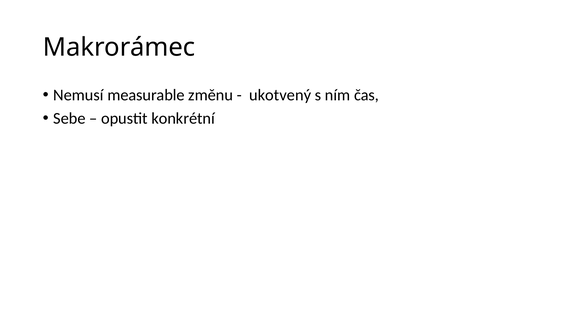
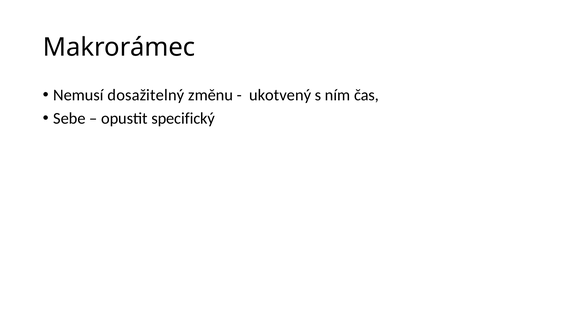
measurable: measurable -> dosažitelný (146, 95)
konkrétní: konkrétní -> specifický (183, 118)
